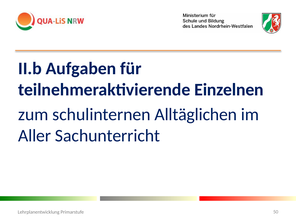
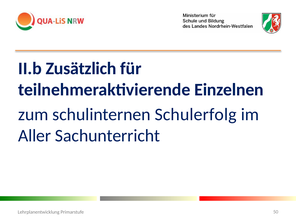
Aufgaben: Aufgaben -> Zusätzlich (81, 68)
Alltäglichen: Alltäglichen -> Schulerfolg (196, 114)
